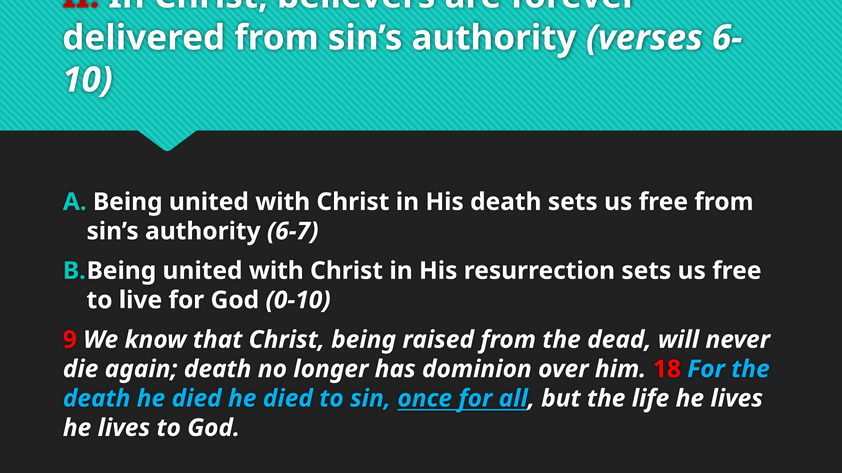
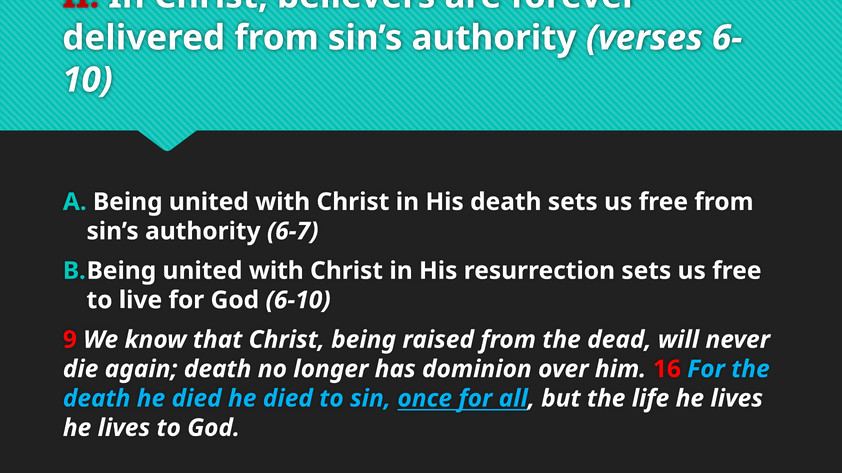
0-10: 0-10 -> 6-10 (298, 301)
18: 18 -> 16 (667, 370)
